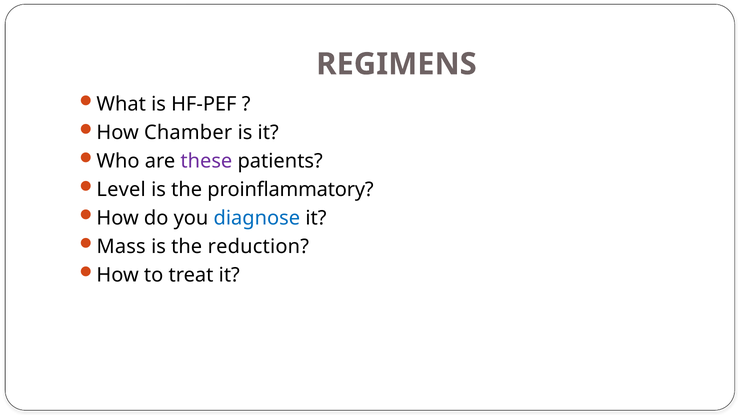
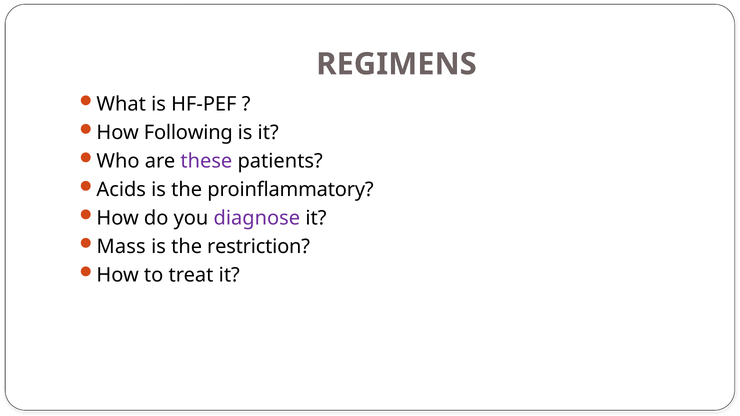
Chamber: Chamber -> Following (188, 133)
Level: Level -> Acids (121, 190)
diagnose colour: blue -> purple (257, 218)
reduction: reduction -> restriction (259, 247)
